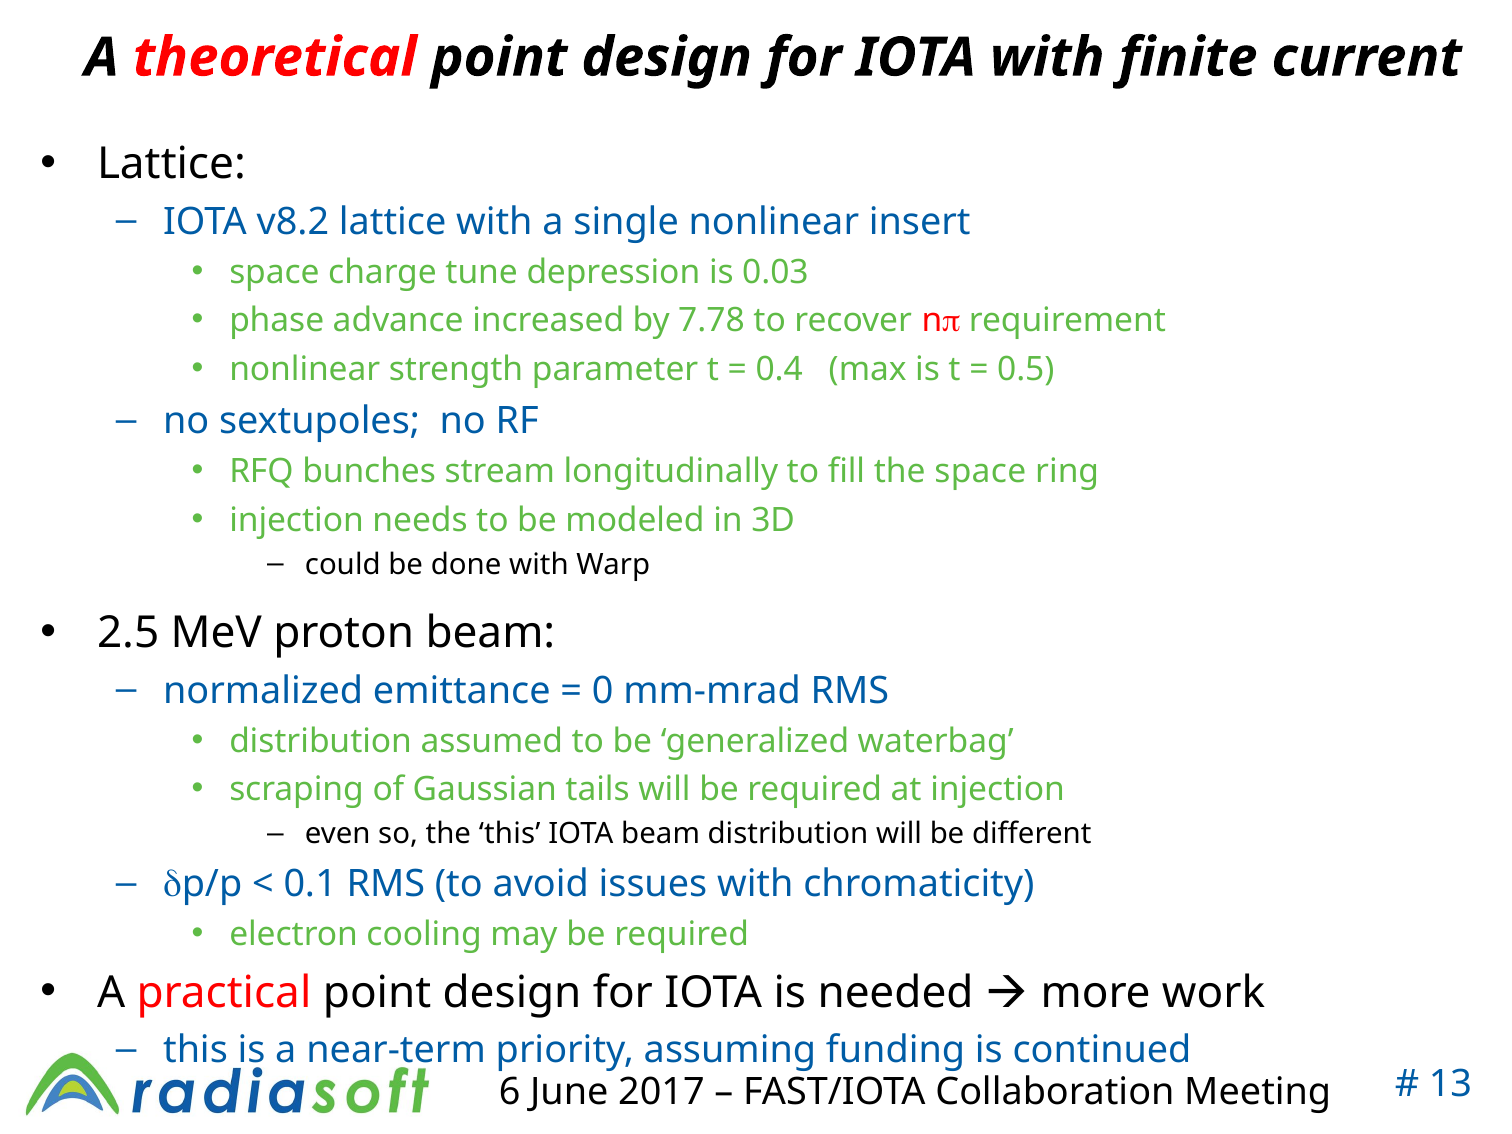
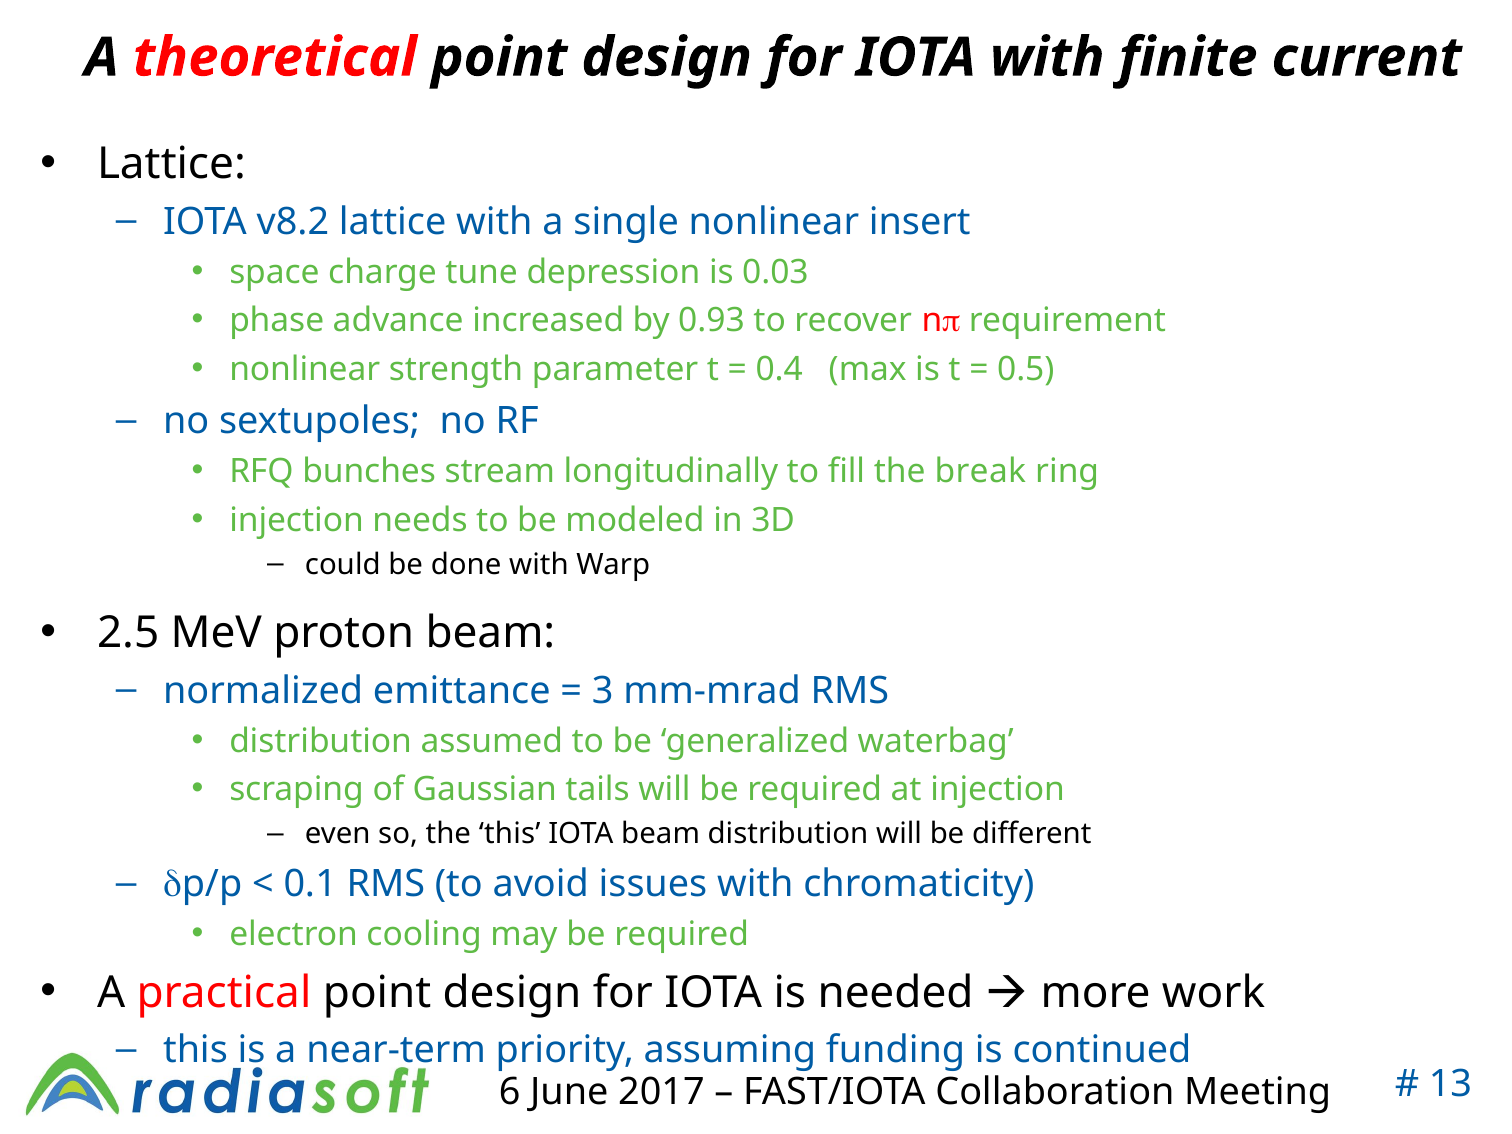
7.78: 7.78 -> 0.93 (712, 321)
the space: space -> break (980, 472)
0: 0 -> 3 (603, 691)
